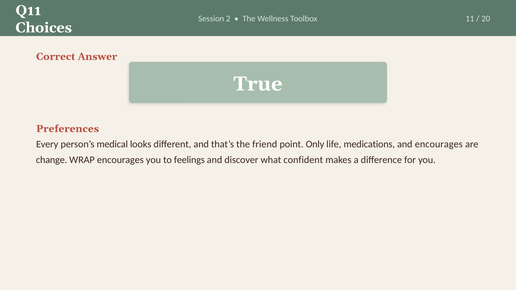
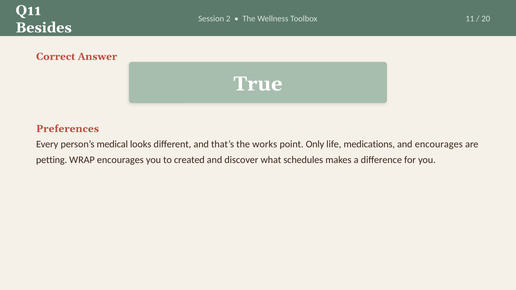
Choices: Choices -> Besides (44, 28)
friend: friend -> works (265, 144)
change: change -> petting (52, 160)
feelings: feelings -> created (189, 160)
confident: confident -> schedules (303, 160)
